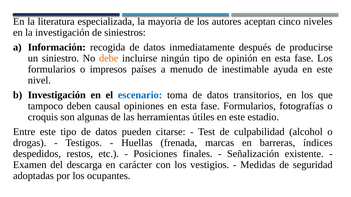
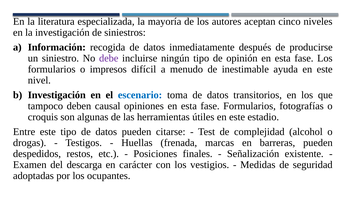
debe colour: orange -> purple (109, 58)
países: países -> difícil (144, 69)
culpabilidad: culpabilidad -> complejidad (259, 132)
barreras índices: índices -> pueden (318, 143)
